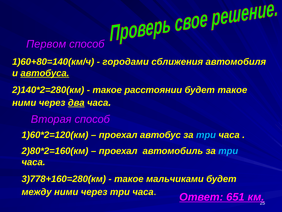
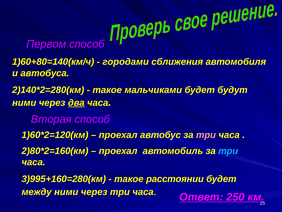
автобуса underline: present -> none (45, 73)
расстоянии: расстоянии -> мальчиками (153, 90)
будет такое: такое -> будут (233, 90)
три colour: light blue -> pink (206, 135)
3)778+160=280(км: 3)778+160=280(км -> 3)995+160=280(км (64, 179)
мальчиками: мальчиками -> расстоянии (175, 179)
651: 651 -> 250 (236, 197)
